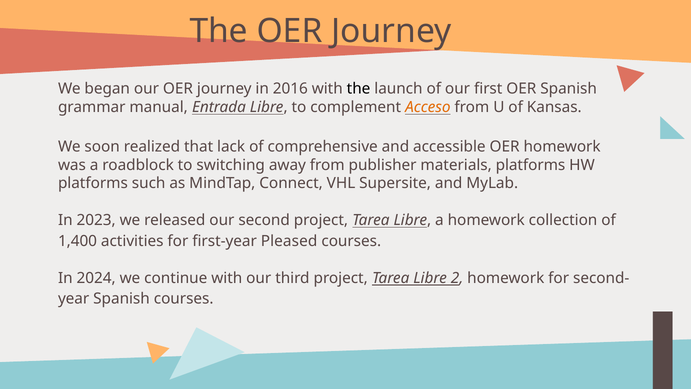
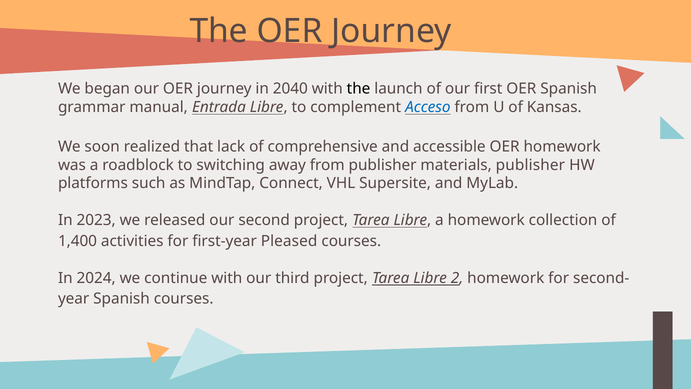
2016: 2016 -> 2040 (290, 89)
Acceso colour: orange -> blue (428, 107)
materials platforms: platforms -> publisher (530, 165)
